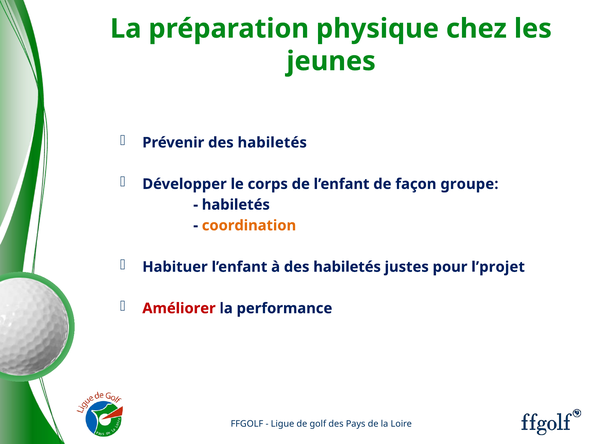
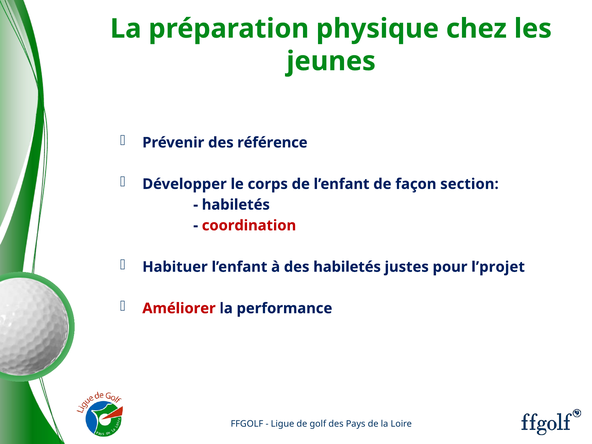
Prévenir des habiletés: habiletés -> référence (272, 143)
groupe: groupe -> section (469, 184)
coordination colour: orange -> red (249, 225)
